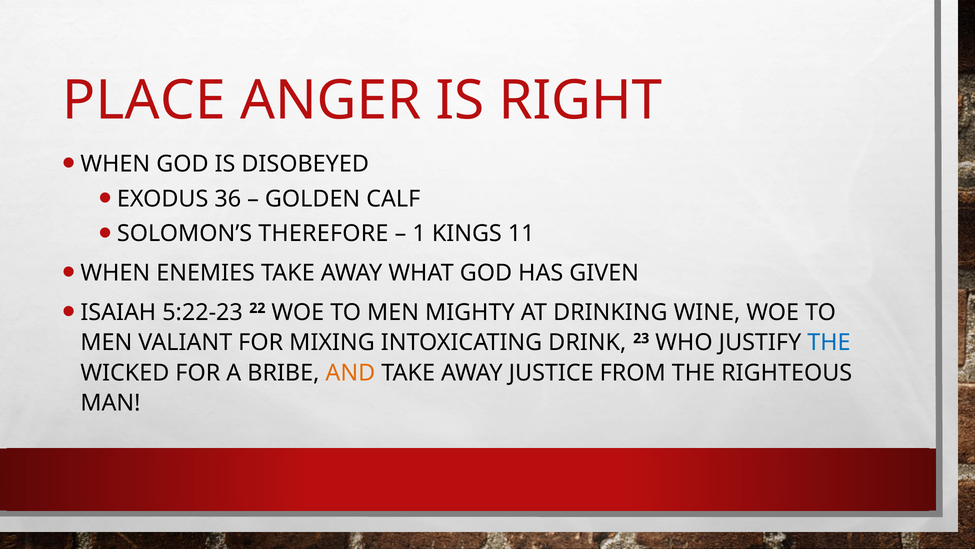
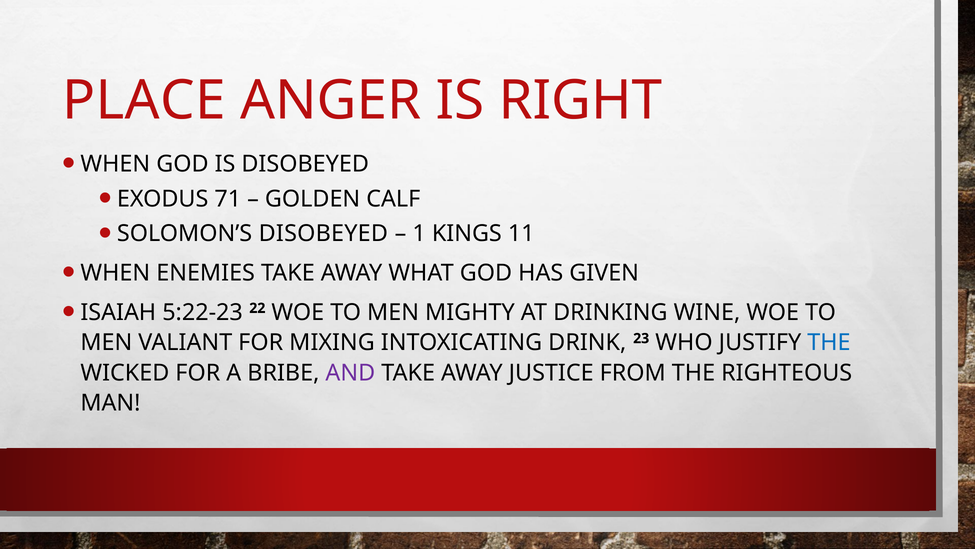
36: 36 -> 71 (228, 199)
SOLOMON’S THEREFORE: THEREFORE -> DISOBEYED (323, 233)
AND colour: orange -> purple (350, 373)
